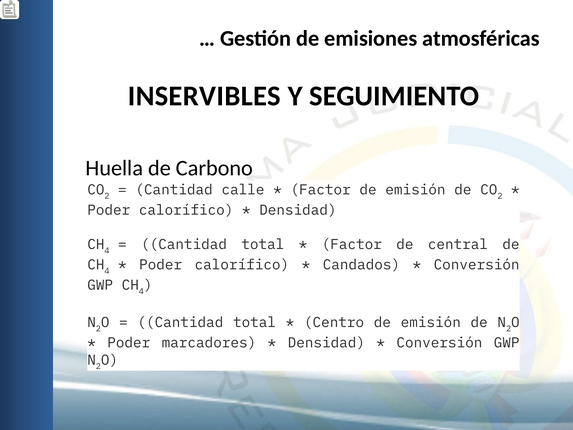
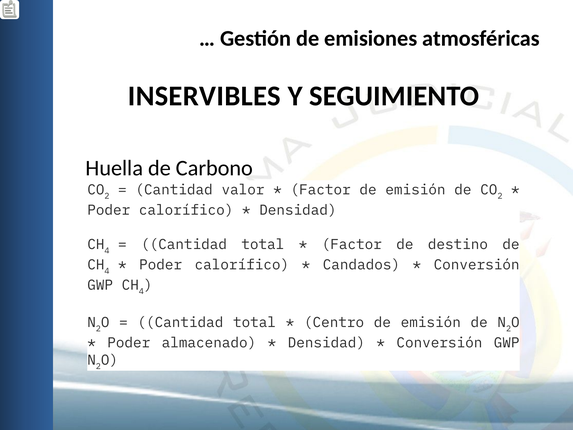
calle: calle -> valor (243, 190)
central: central -> destino (458, 244)
marcadores: marcadores -> almacenado (209, 343)
